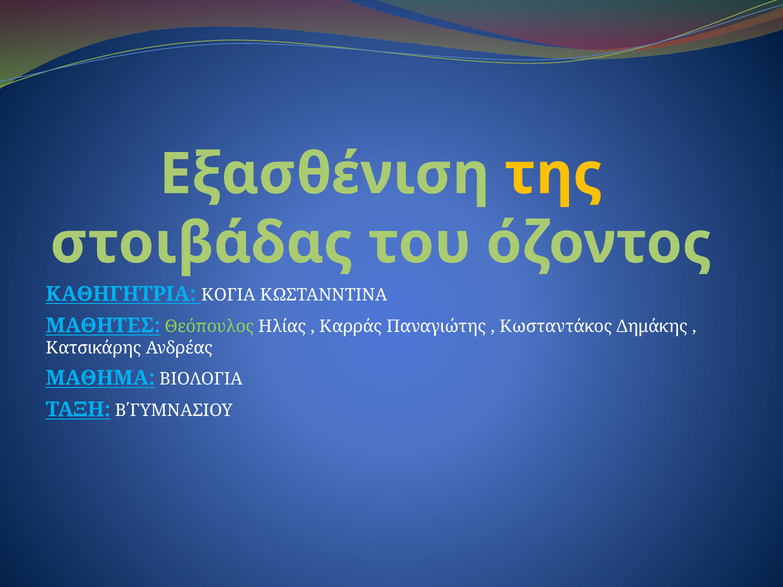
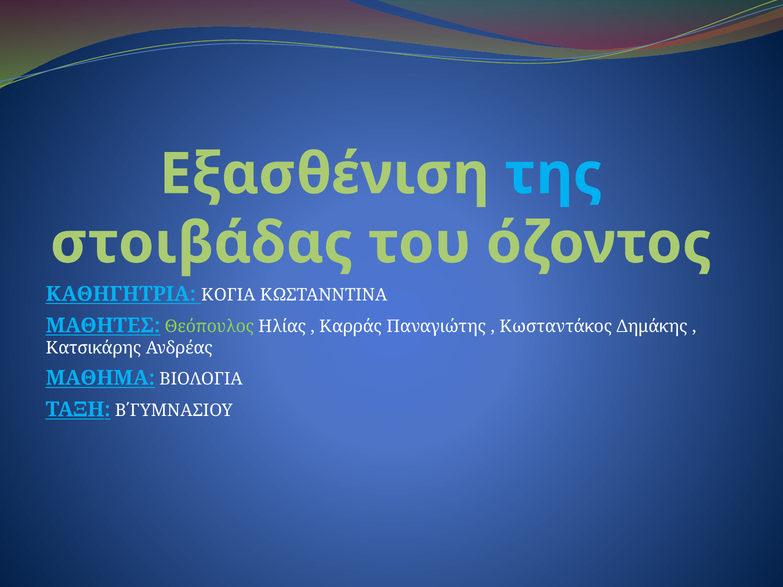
της colour: yellow -> light blue (554, 174)
